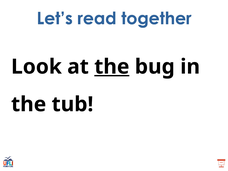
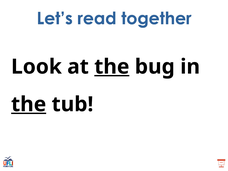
the underline: none -> present (29, 104)
